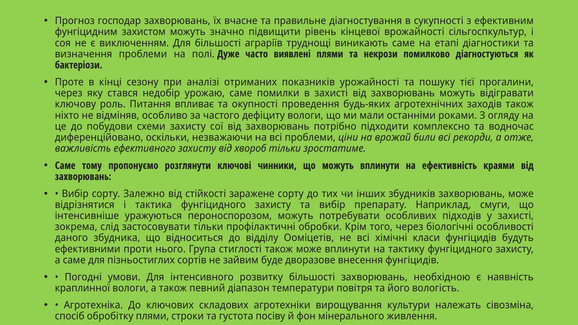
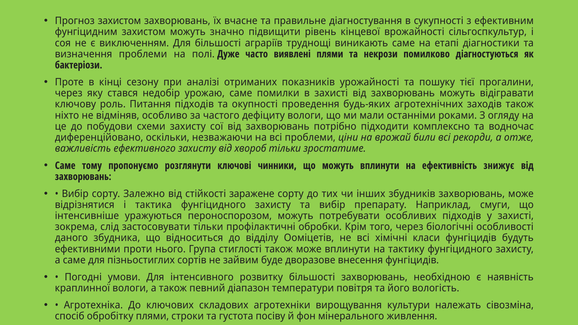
Прогноз господар: господар -> захистом (119, 21)
Питання впливає: впливає -> підходів (194, 104)
краями: краями -> знижує (499, 166)
